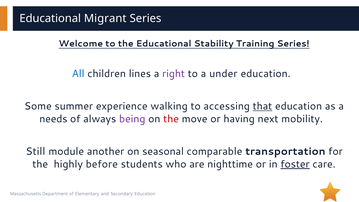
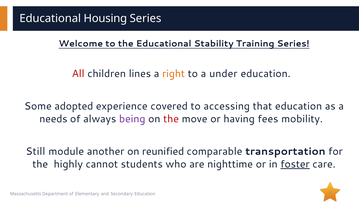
Migrant: Migrant -> Housing (105, 18)
All colour: blue -> red (78, 74)
right colour: purple -> orange (174, 74)
summer: summer -> adopted (74, 106)
walking: walking -> covered (169, 106)
that underline: present -> none (262, 106)
next: next -> fees (268, 119)
seasonal: seasonal -> reunified (163, 151)
before: before -> cannot (102, 164)
